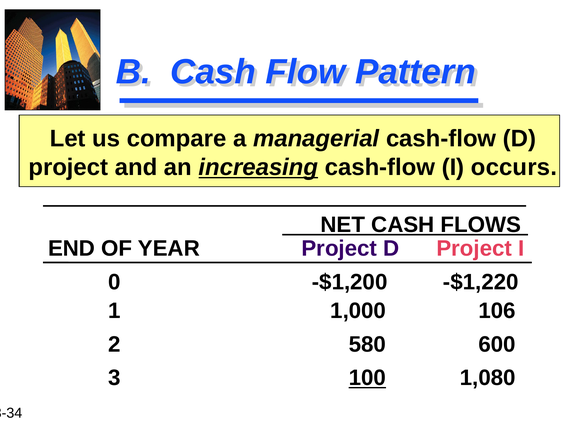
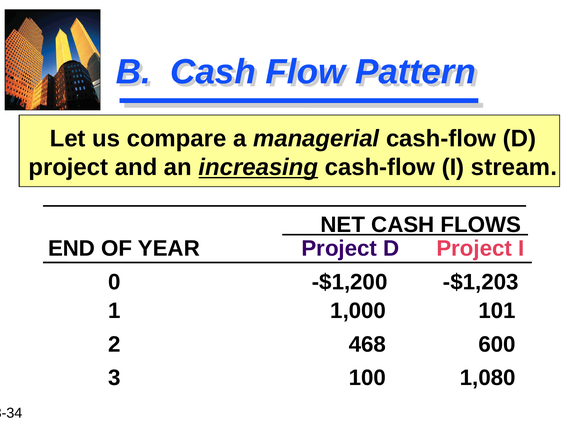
occurs: occurs -> stream (514, 167)
-$1,220: -$1,220 -> -$1,203 (481, 282)
106: 106 -> 101 (497, 311)
580: 580 -> 468 (367, 344)
100 underline: present -> none (367, 377)
